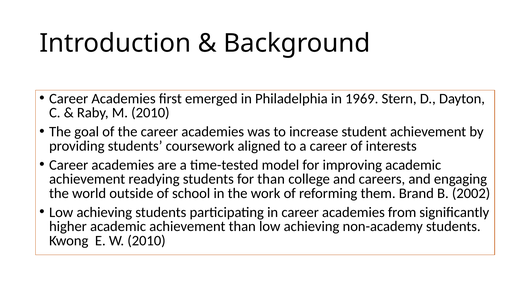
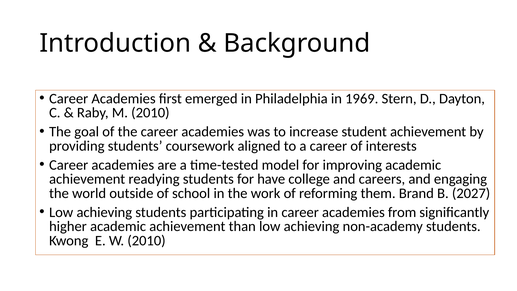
for than: than -> have (271, 179)
2002: 2002 -> 2027 (471, 193)
